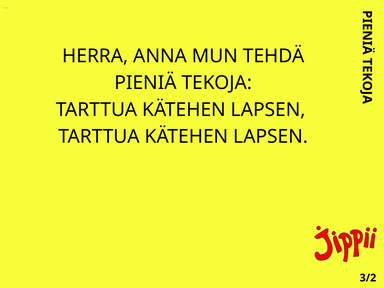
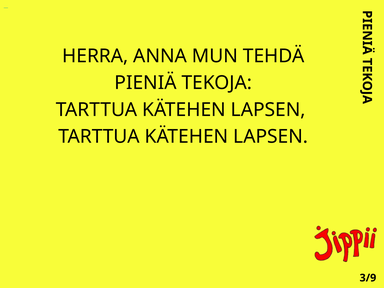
3/2: 3/2 -> 3/9 (368, 278)
